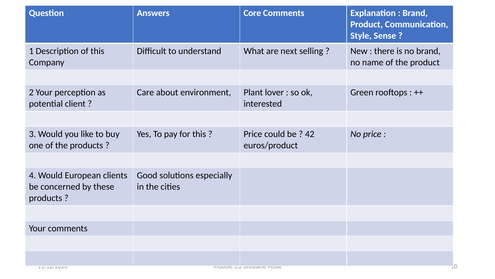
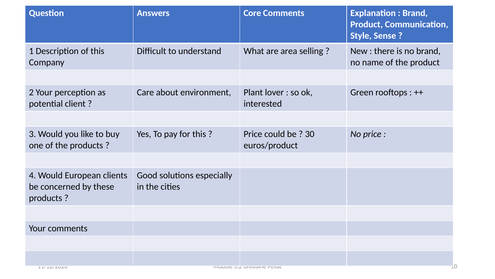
next: next -> area (289, 51)
42: 42 -> 30 (310, 134)
